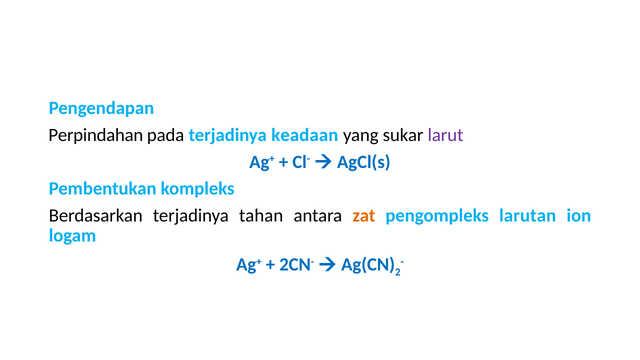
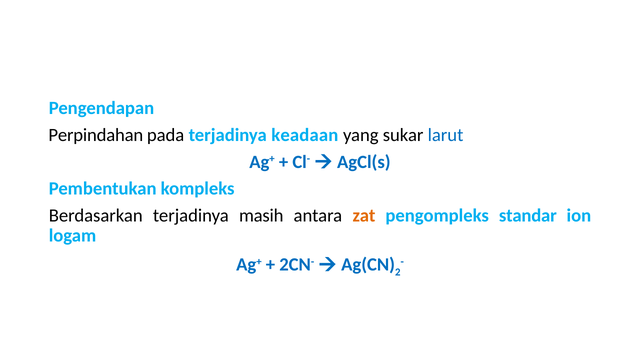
larut colour: purple -> blue (446, 135)
tahan: tahan -> masih (261, 216)
larutan: larutan -> standar (528, 216)
